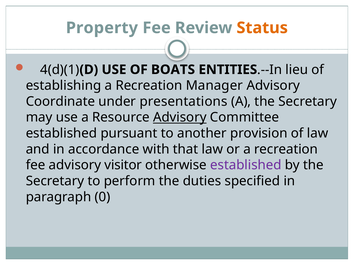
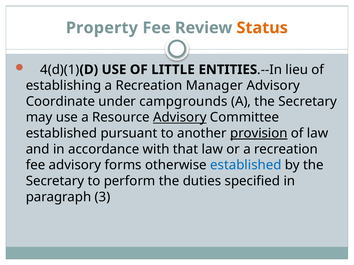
BOATS: BOATS -> LITTLE (173, 70)
presentations: presentations -> campgrounds (183, 102)
provision underline: none -> present (259, 134)
visitor: visitor -> forms (123, 165)
established colour: purple -> blue (246, 165)
0: 0 -> 3 (102, 197)
